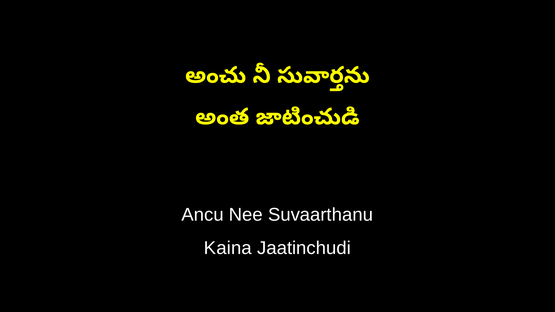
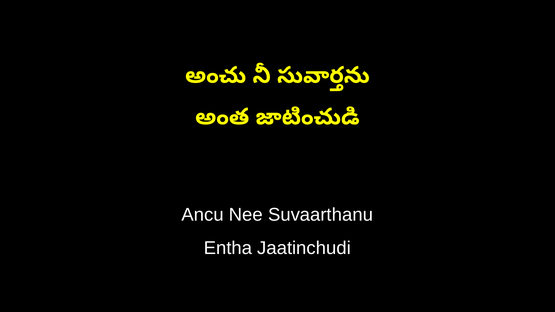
Kaina: Kaina -> Entha (228, 248)
